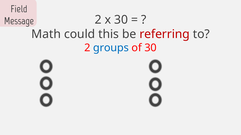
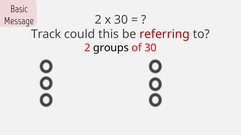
Field: Field -> Basic (19, 9)
Math: Math -> Track (46, 34)
groups colour: blue -> black (111, 48)
